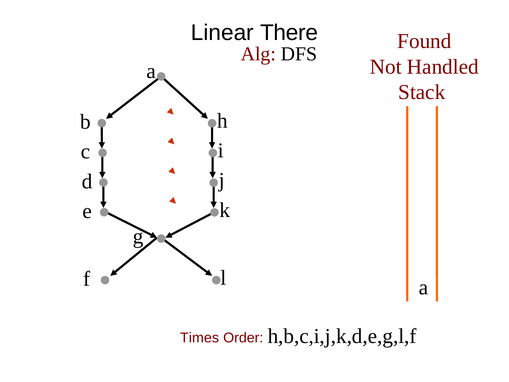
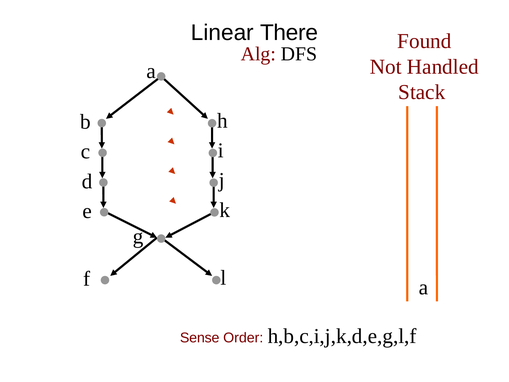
Times: Times -> Sense (200, 338)
